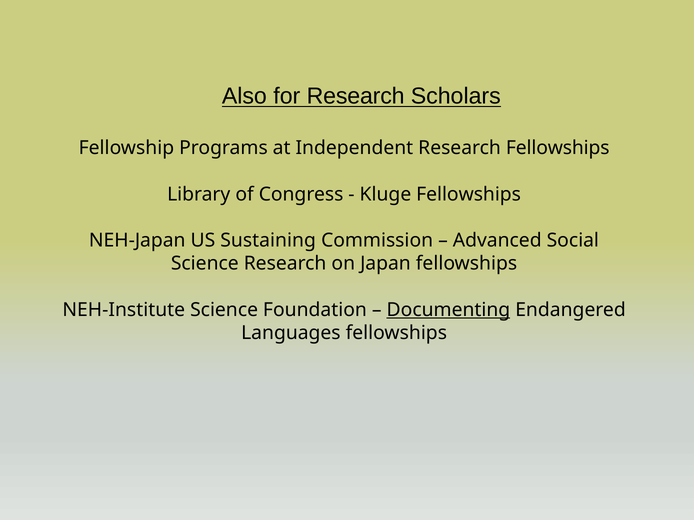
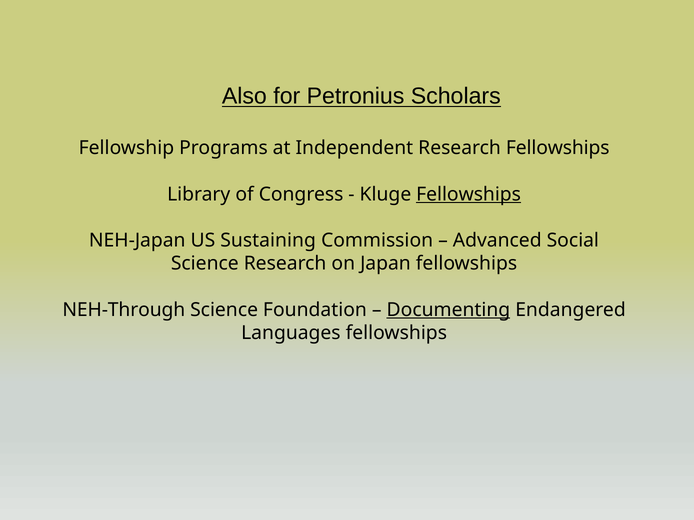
for Research: Research -> Petronius (356, 96)
Fellowships underline: none -> present (469, 194)
NEH-Institute: NEH-Institute -> NEH-Through (124, 310)
